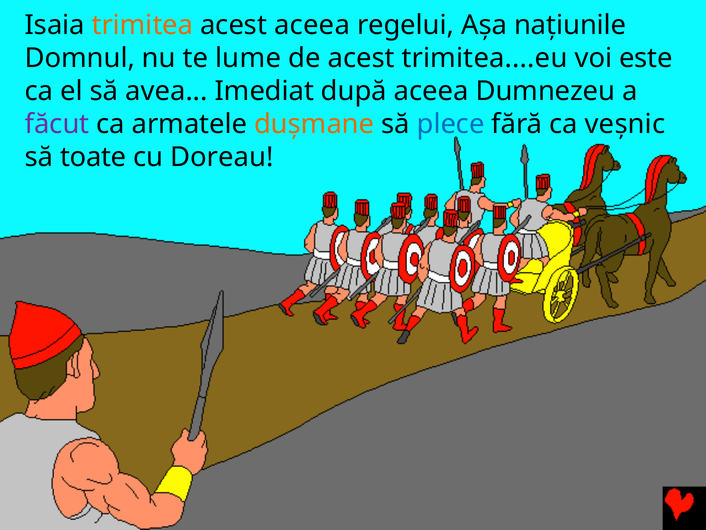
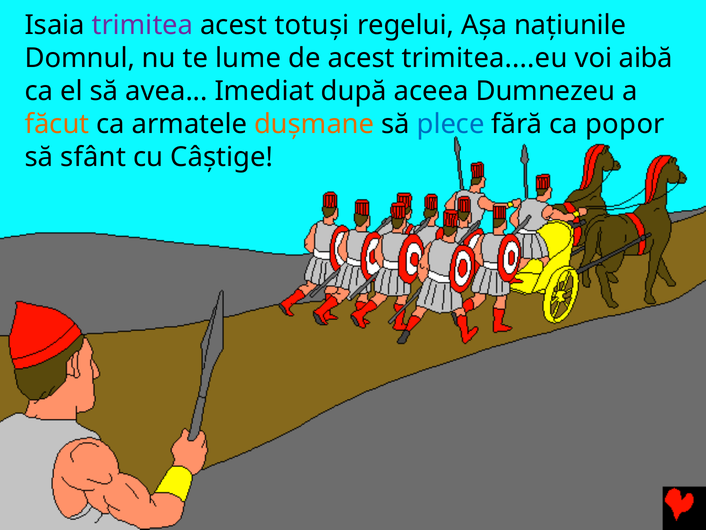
trimitea colour: orange -> purple (142, 25)
acest aceea: aceea -> totuși (312, 25)
este: este -> aibă (646, 58)
făcut colour: purple -> orange (57, 124)
veșnic: veșnic -> popor (625, 124)
toate: toate -> sfânt (93, 157)
Doreau: Doreau -> Câștige (222, 157)
